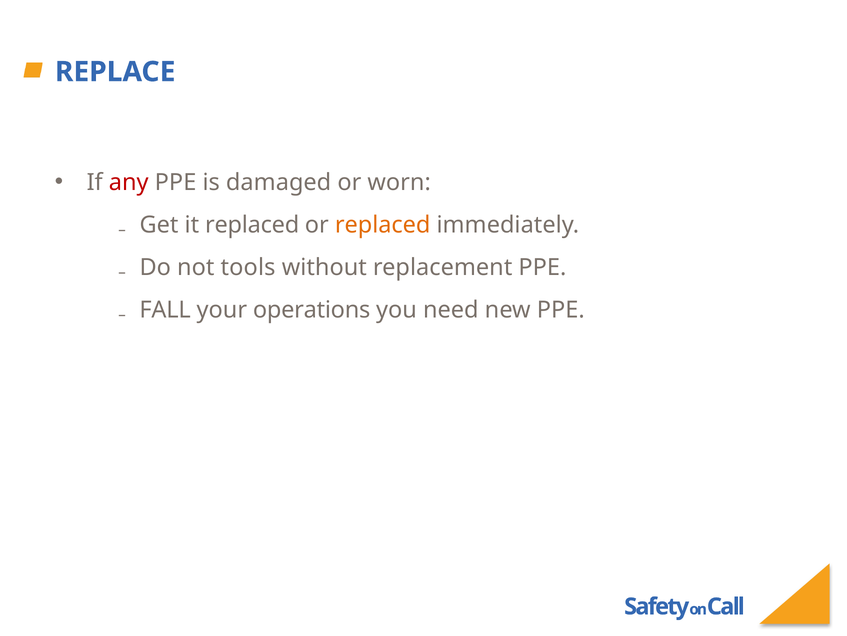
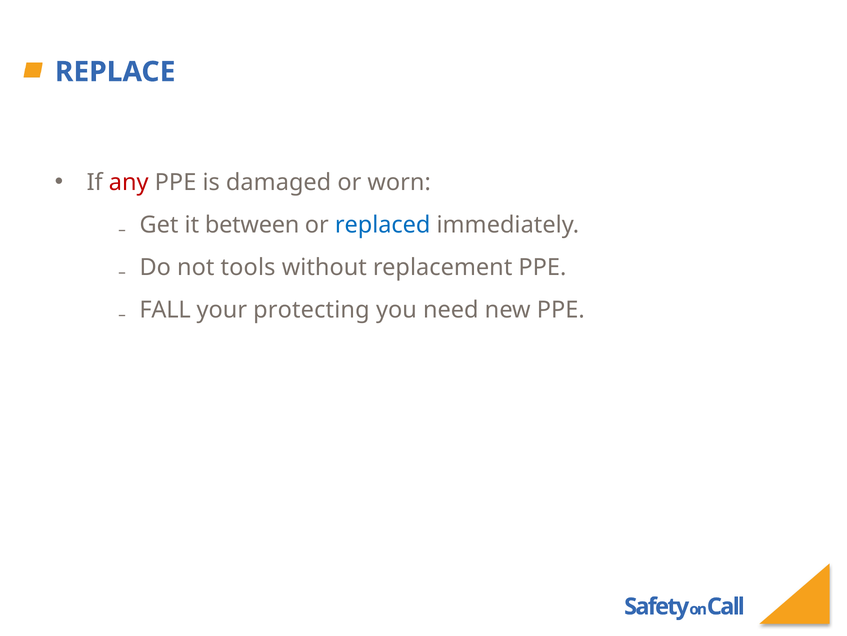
it replaced: replaced -> between (252, 225)
replaced colour: orange -> blue (383, 225)
operations: operations -> protecting (311, 309)
